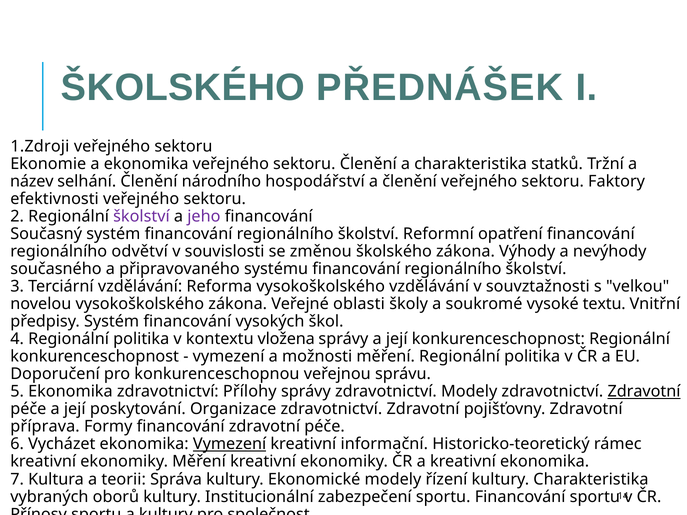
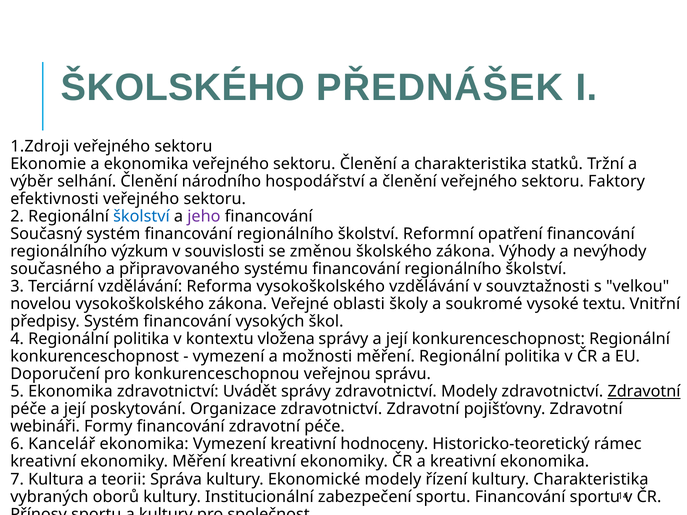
název: název -> výběr (32, 181)
školství colour: purple -> blue (141, 216)
odvětví: odvětví -> výzkum (140, 252)
Přílohy: Přílohy -> Uvádět (250, 392)
příprava: příprava -> webináři (45, 427)
Vycházet: Vycházet -> Kancelář (62, 444)
Vymezení underline: present -> none (230, 444)
informační: informační -> hodnoceny (384, 444)
